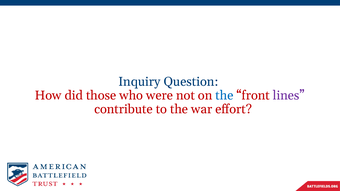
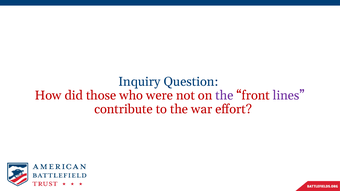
the colour: blue -> purple (224, 96)
